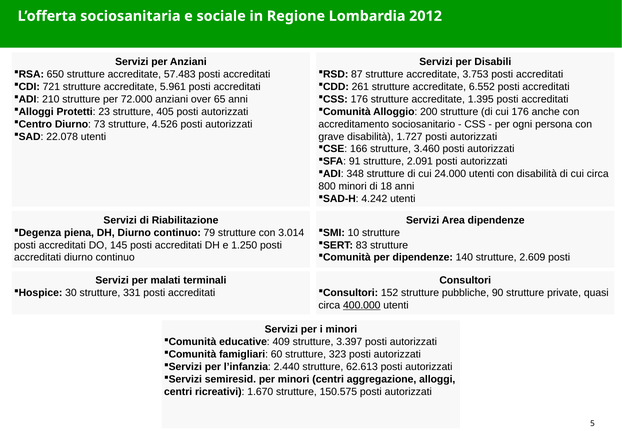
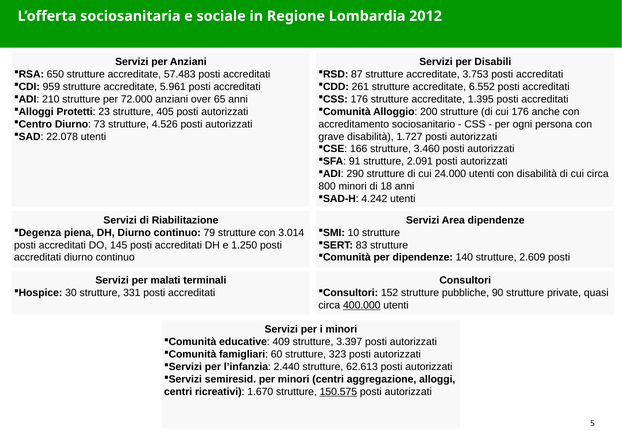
721: 721 -> 959 (51, 87)
348: 348 -> 290 (355, 174)
150.575 underline: none -> present (338, 391)
